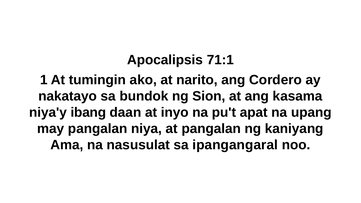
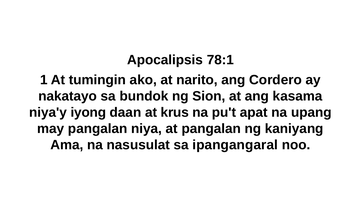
71:1: 71:1 -> 78:1 (220, 60)
ibang: ibang -> iyong (88, 112)
inyo: inyo -> krus (175, 112)
